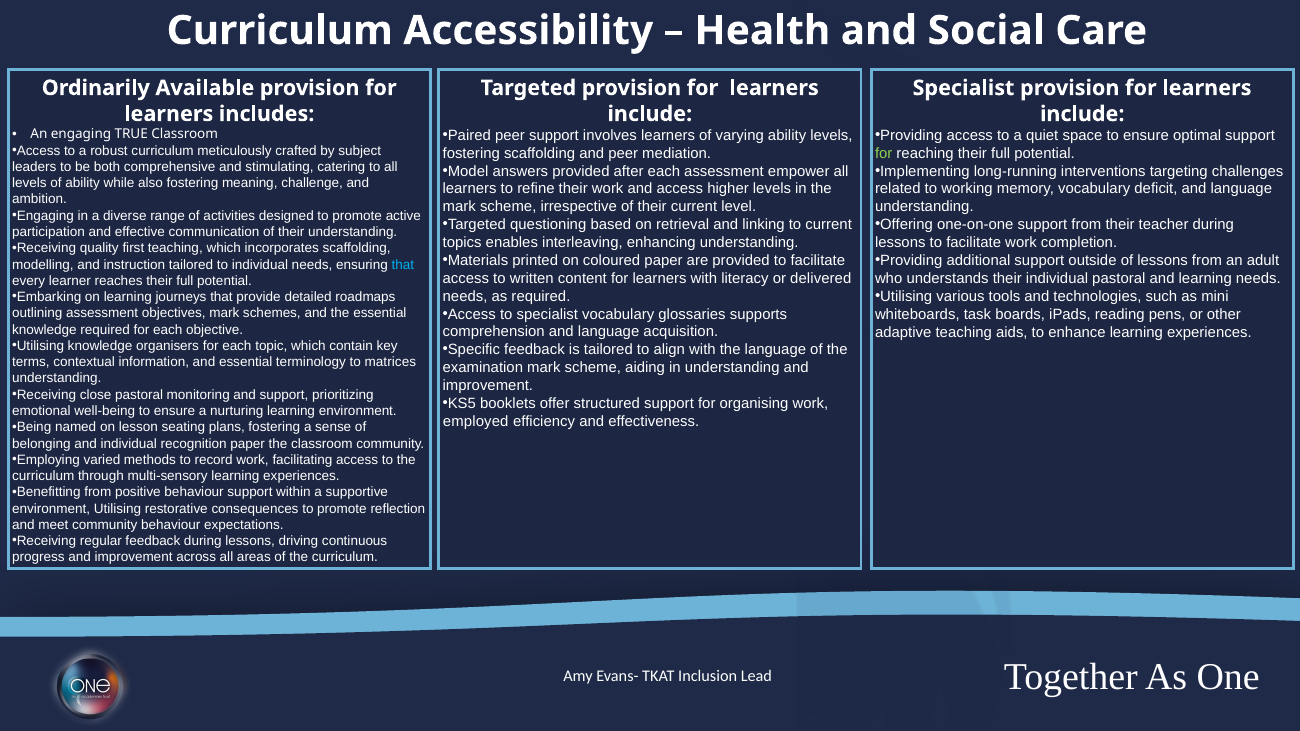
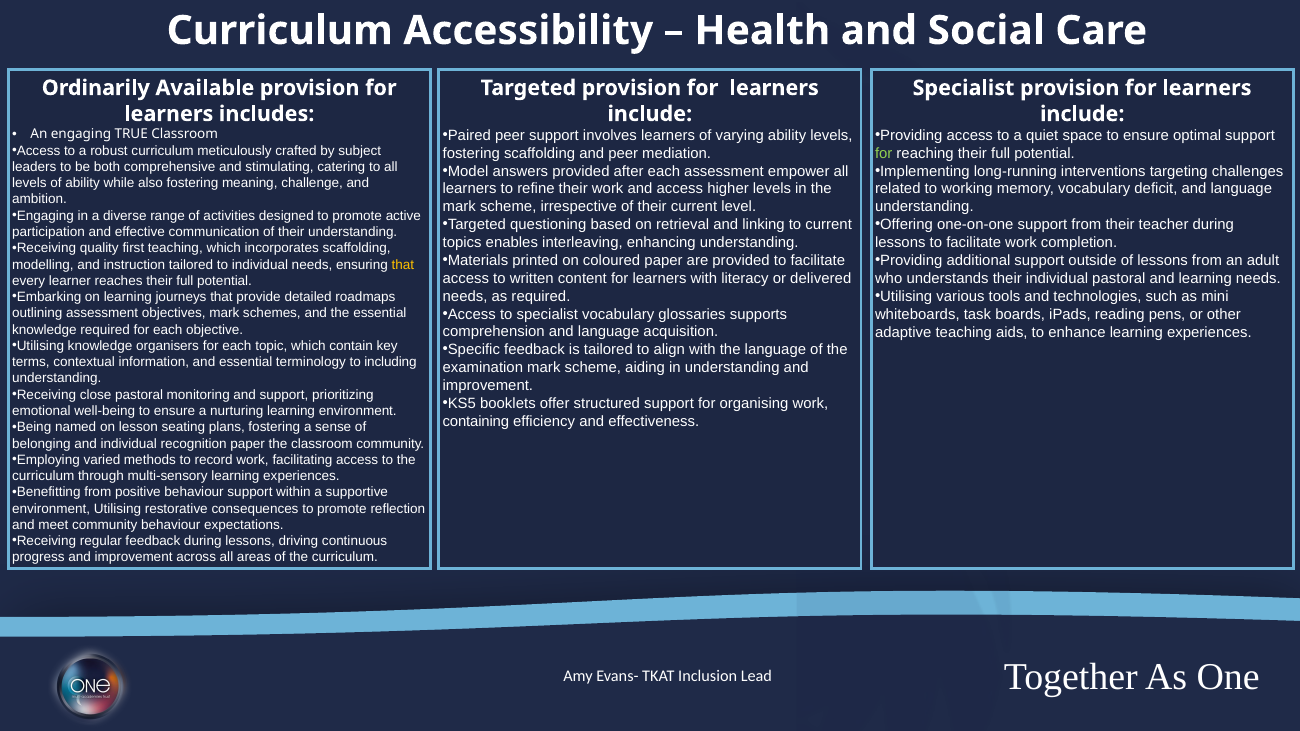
that colour: light blue -> yellow (403, 265)
matrices: matrices -> including (390, 362)
employed: employed -> containing (476, 422)
